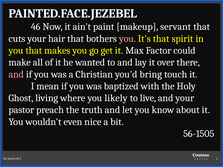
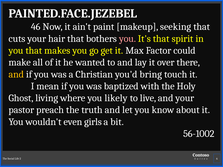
servant: servant -> seeking (176, 27)
and colour: pink -> yellow (16, 74)
nice: nice -> girls (93, 122)
56-1505: 56-1505 -> 56-1002 (199, 134)
